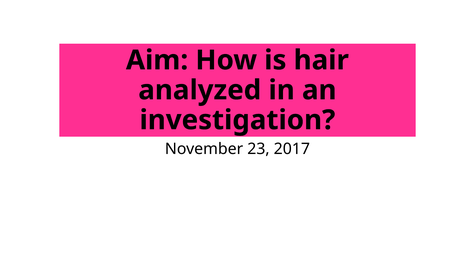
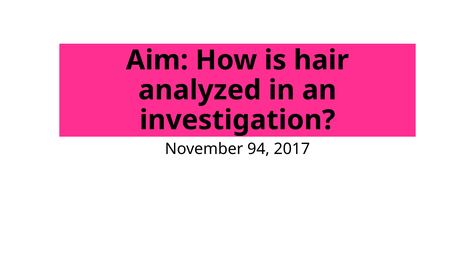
23: 23 -> 94 (258, 149)
